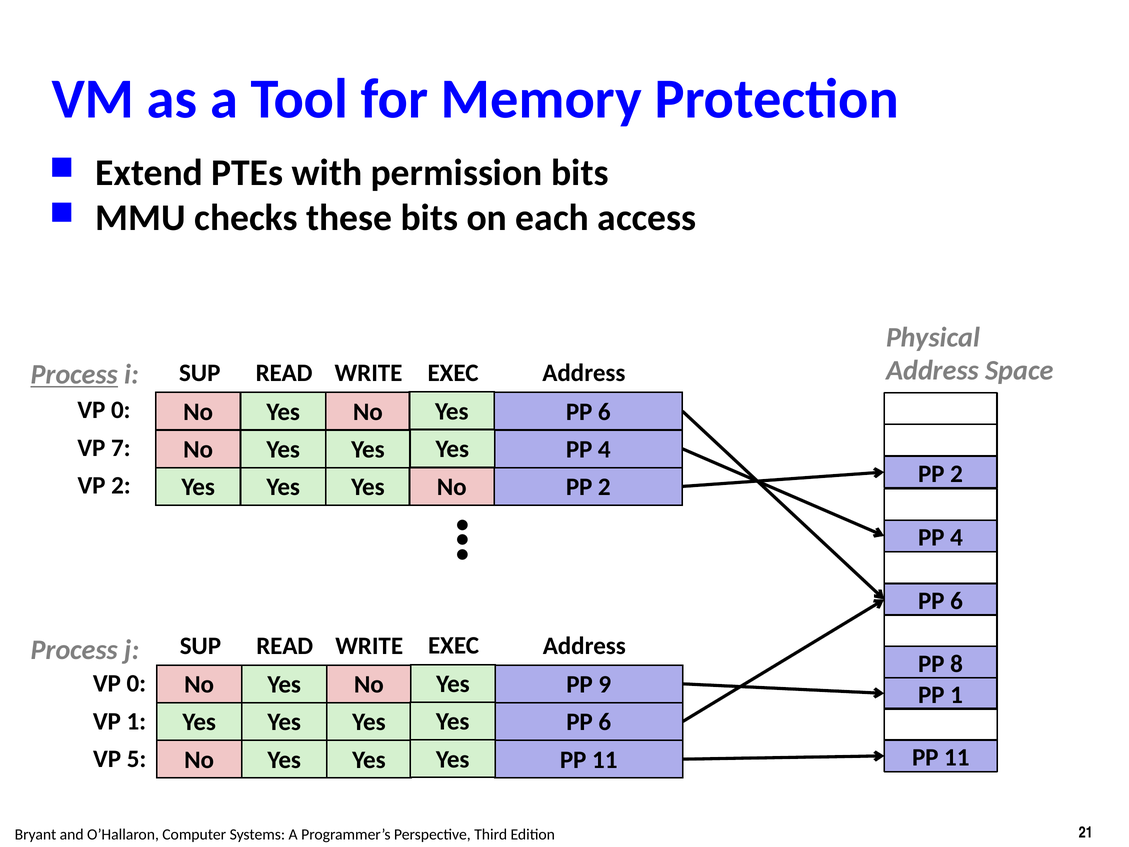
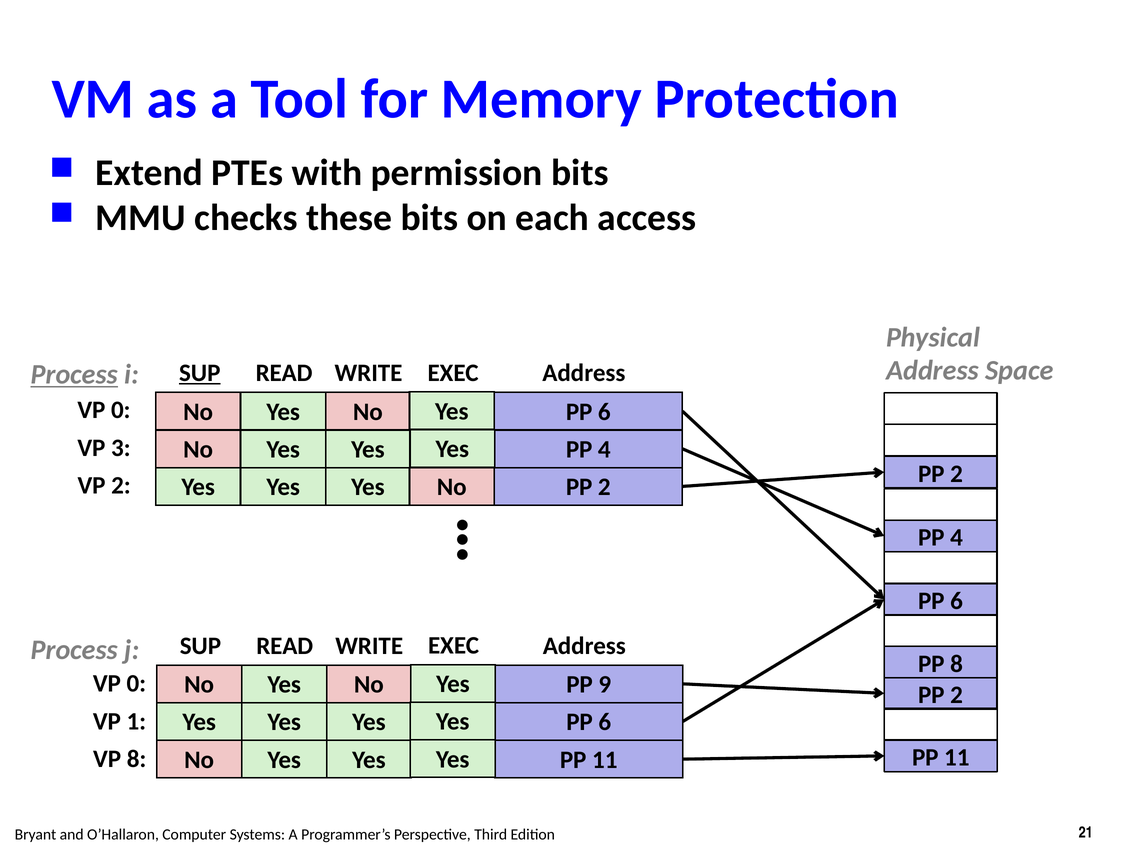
SUP underline: none -> present (200, 373)
7: 7 -> 3 (121, 448)
1: 1 -> 2 (957, 695)
VP 5: 5 -> 8 (137, 759)
